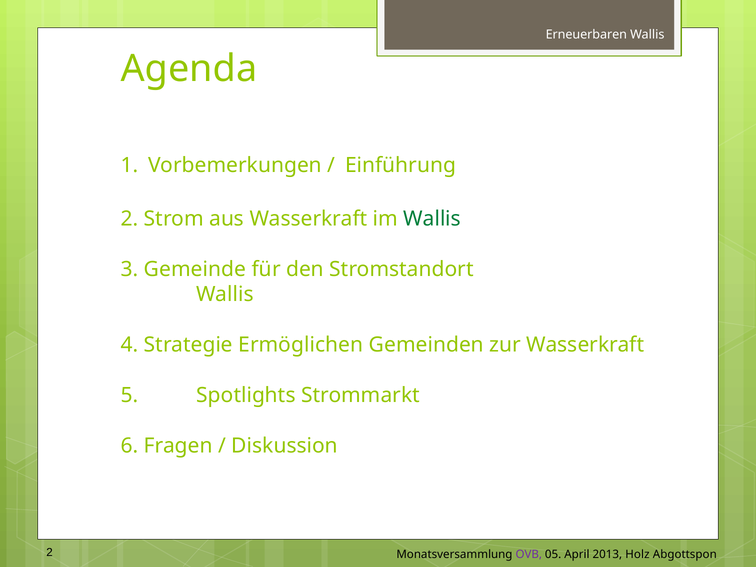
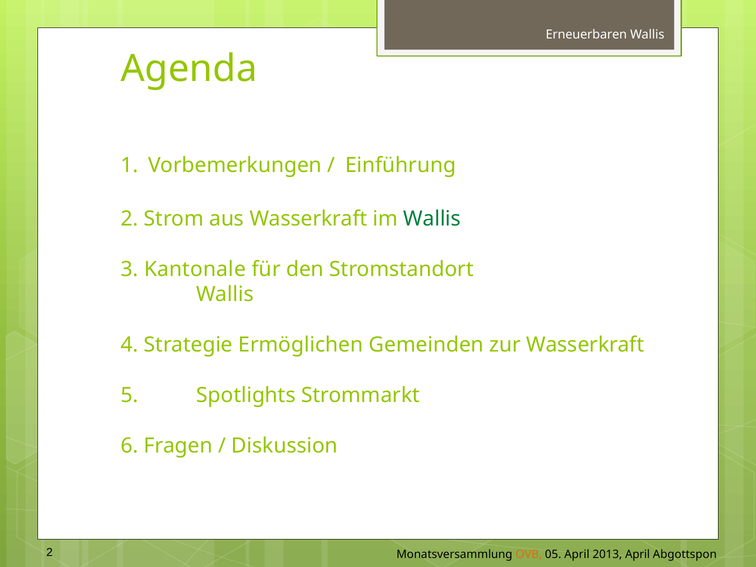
Gemeinde: Gemeinde -> Kantonale (195, 269)
OVB colour: purple -> orange (529, 554)
2013 Holz: Holz -> April (638, 554)
